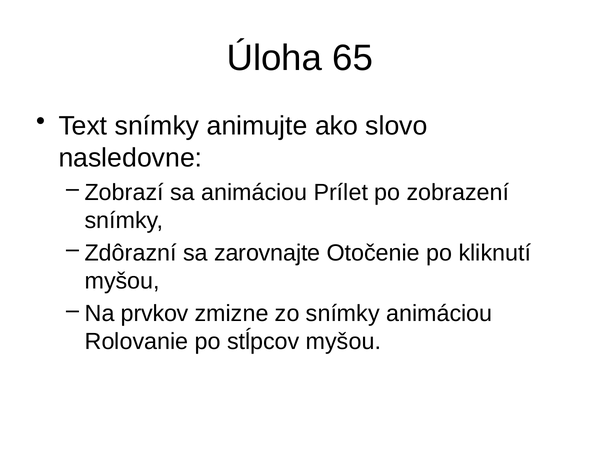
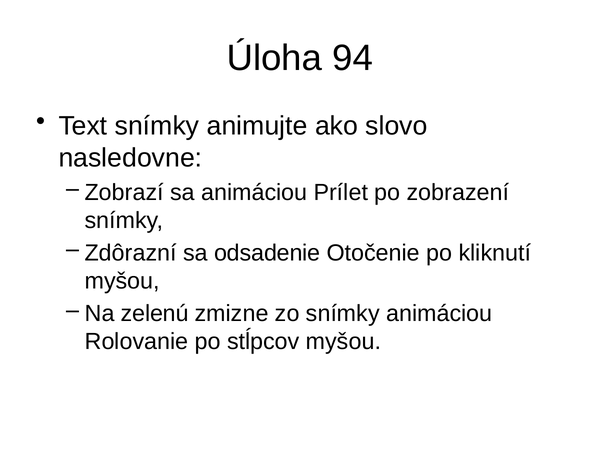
65: 65 -> 94 (353, 58)
zarovnajte: zarovnajte -> odsadenie (267, 253)
prvkov: prvkov -> zelenú (155, 314)
